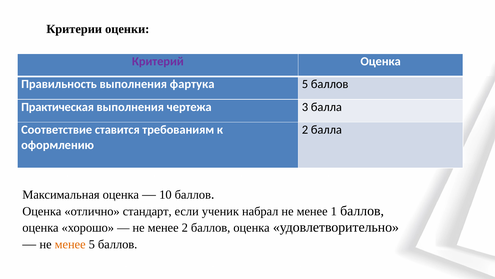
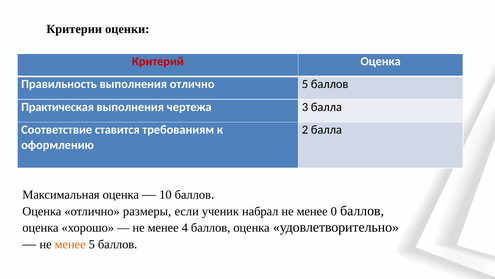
Критерий colour: purple -> red (158, 61)
выполнения фартука: фартука -> отлично (192, 84)
стандарт: стандарт -> размеры (147, 211)
1: 1 -> 0 (334, 211)
менее 2: 2 -> 4 (185, 227)
